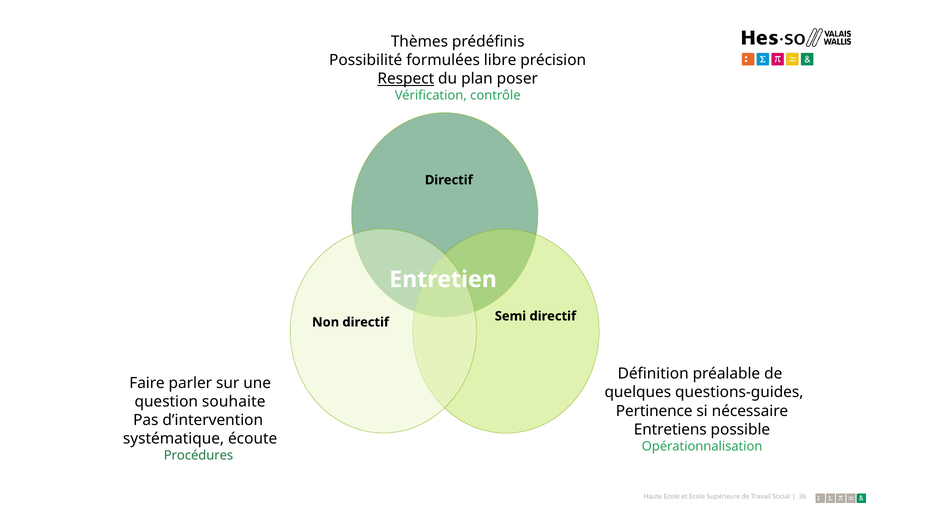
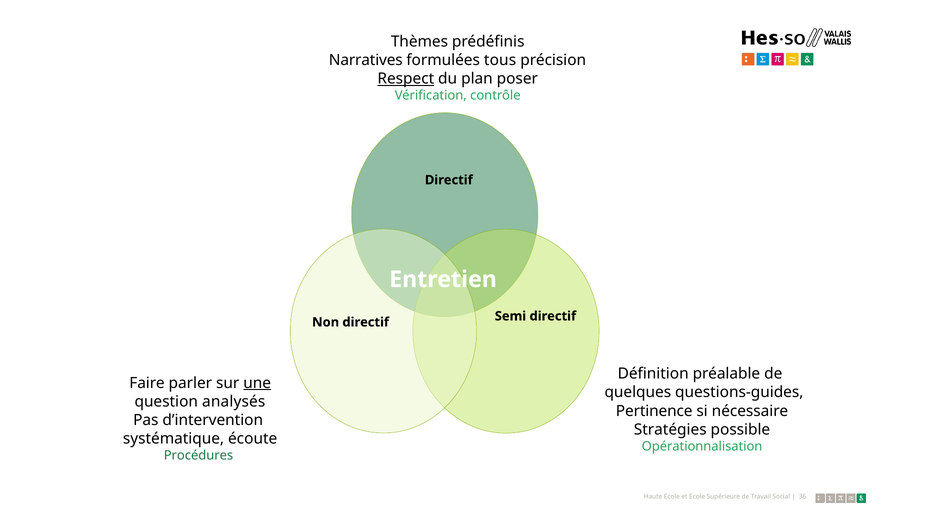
Possibilité: Possibilité -> Narratives (366, 60)
libre: libre -> tous (500, 60)
une underline: none -> present (257, 383)
souhaite: souhaite -> analysés (234, 402)
Entretiens: Entretiens -> Stratégies (670, 430)
